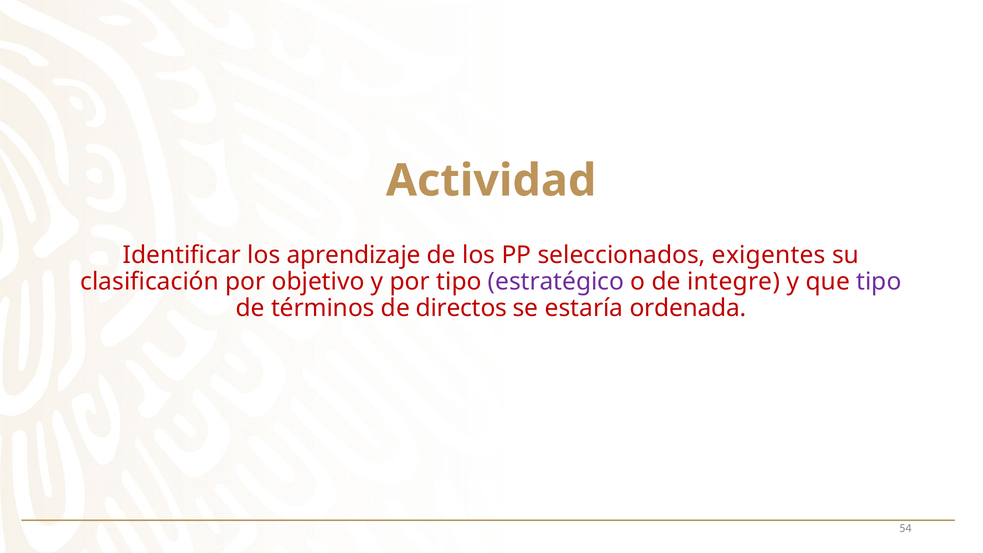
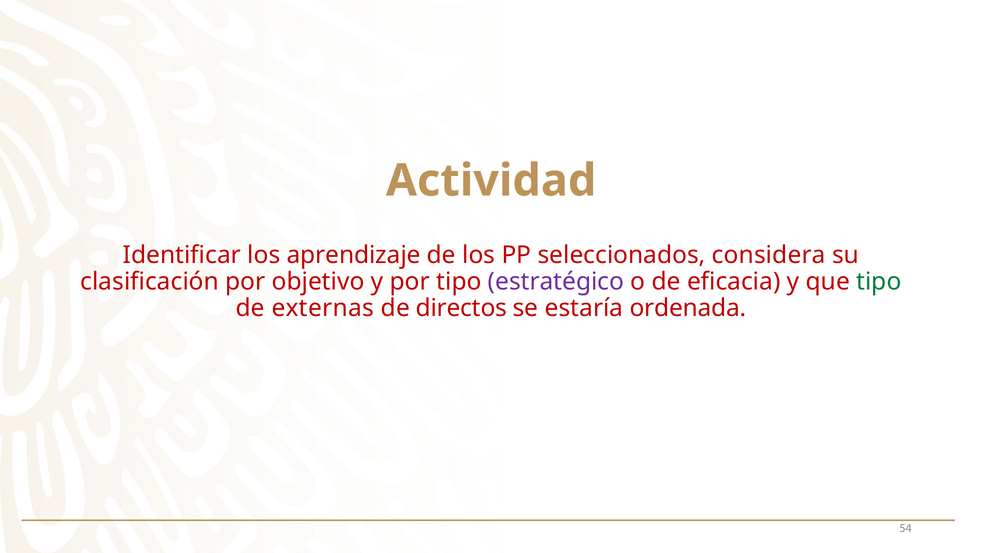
exigentes: exigentes -> considera (769, 255)
integre: integre -> eficacia (734, 282)
tipo colour: purple -> green (879, 282)
términos: términos -> externas (323, 308)
